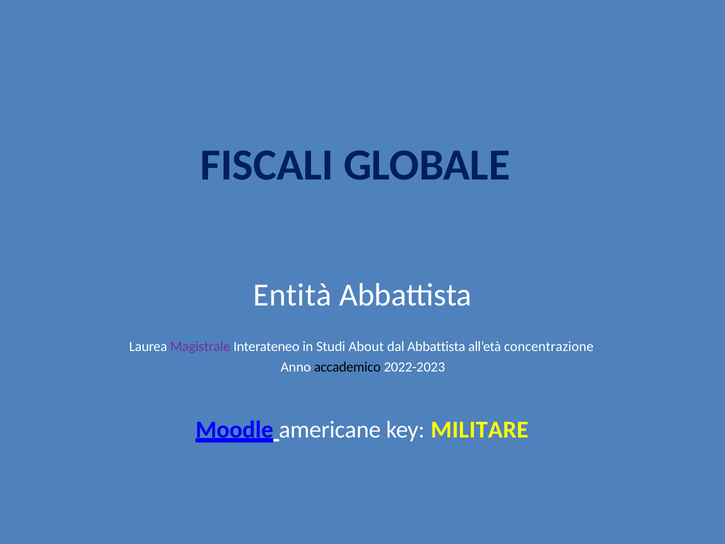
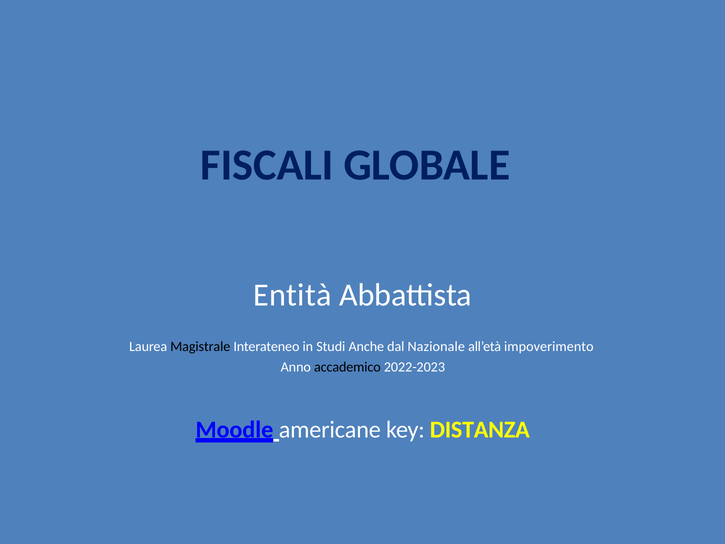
Magistrale colour: purple -> black (200, 346)
About: About -> Anche (366, 346)
dal Abbattista: Abbattista -> Nazionale (436, 346)
concentrazione: concentrazione -> impoverimento (549, 346)
MILITARE: MILITARE -> DISTANZA (480, 430)
